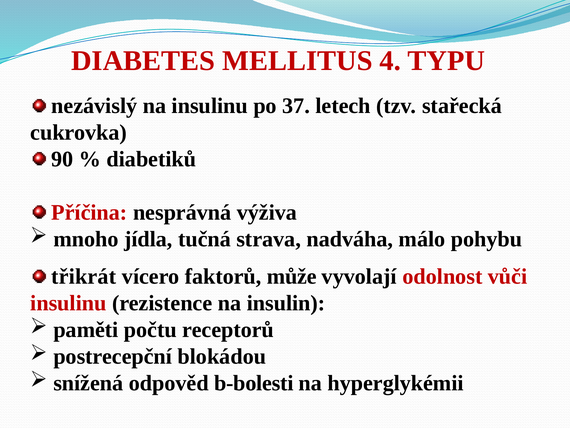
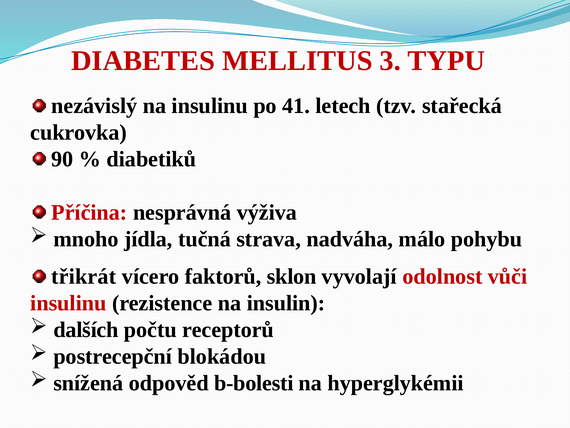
4: 4 -> 3 (390, 61)
37: 37 -> 41 (296, 106)
může: může -> sklon (292, 276)
paměti: paměti -> dalších (86, 329)
